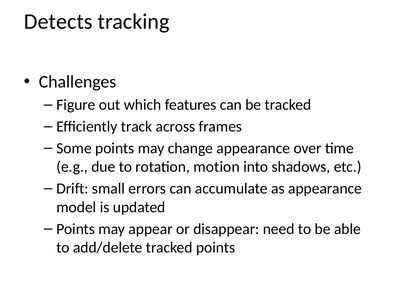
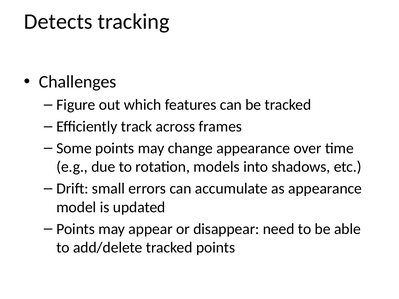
motion: motion -> models (217, 167)
